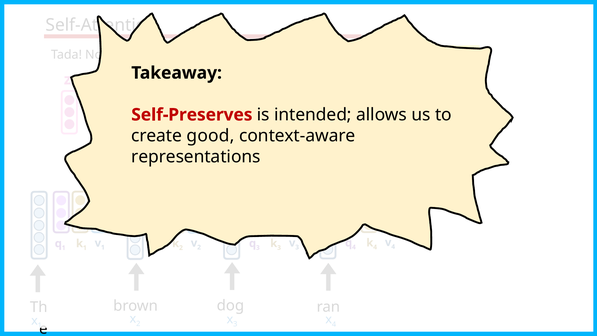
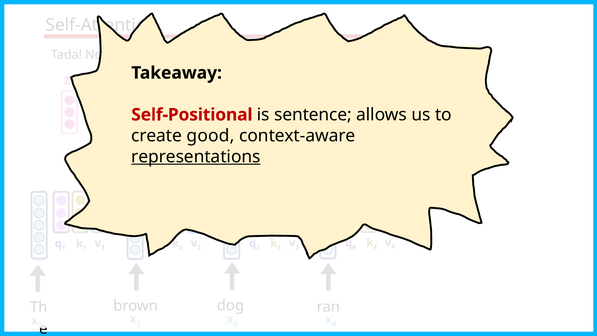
Self-Preserves: Self-Preserves -> Self-Positional (192, 115)
intended: intended -> sentence (313, 115)
representations underline: none -> present (196, 156)
